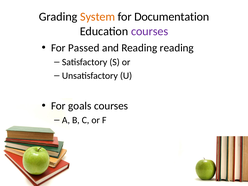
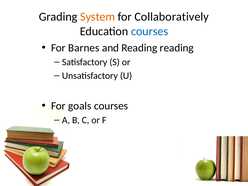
Documentation: Documentation -> Collaboratively (172, 17)
courses colour: purple -> blue (150, 31)
Passed: Passed -> Barnes (84, 48)
